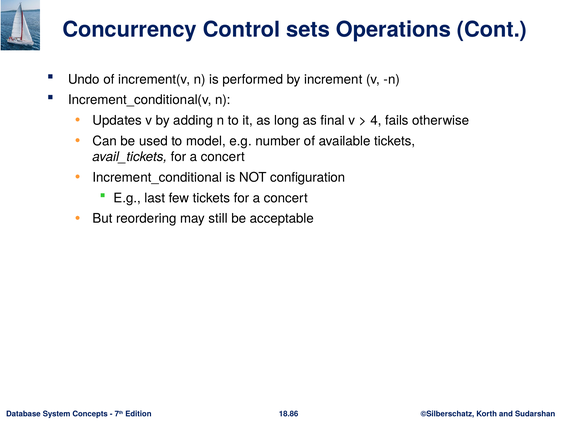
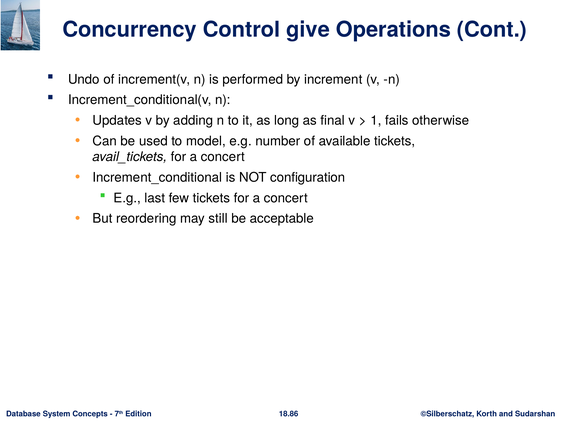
sets: sets -> give (308, 30)
4: 4 -> 1 (376, 120)
